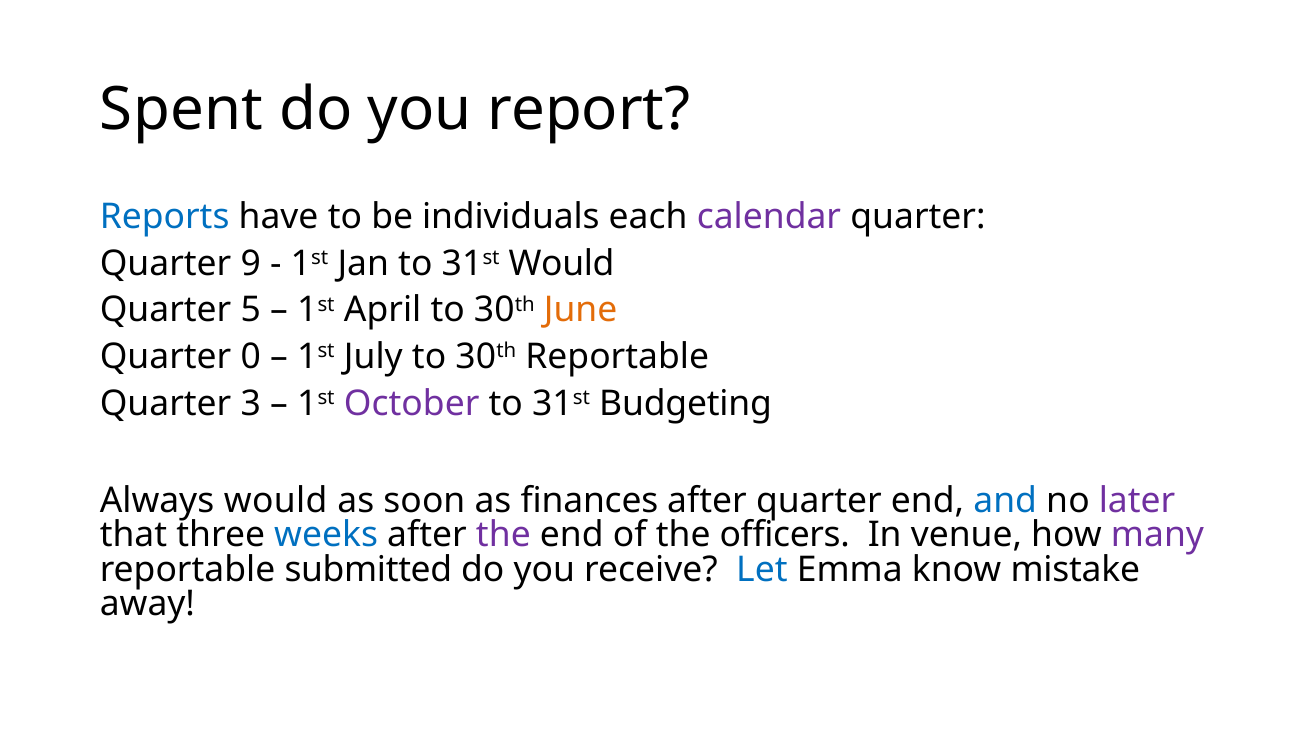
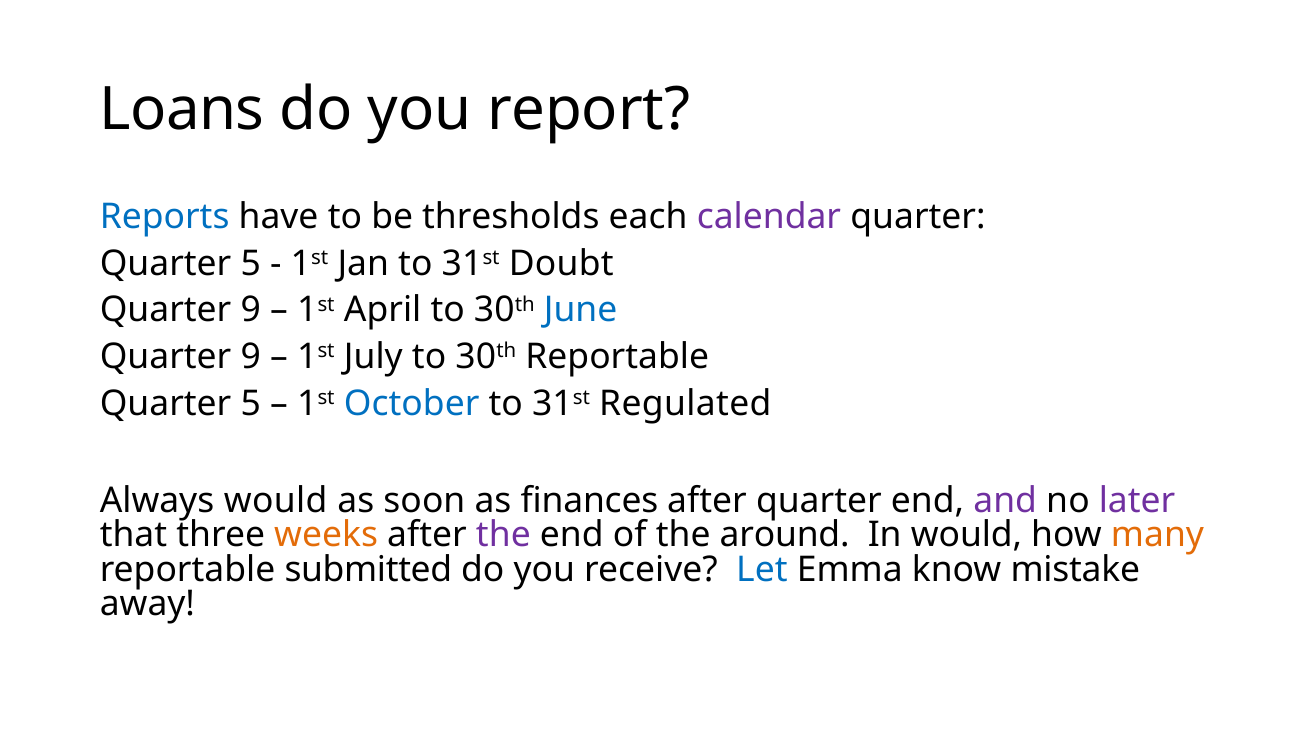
Spent: Spent -> Loans (182, 110)
individuals: individuals -> thresholds (511, 217)
9: 9 -> 5 (251, 263)
31st Would: Would -> Doubt (561, 263)
5: 5 -> 9 (251, 310)
June colour: orange -> blue (581, 310)
0: 0 -> 9 (251, 357)
3: 3 -> 5 (251, 404)
October colour: purple -> blue (412, 404)
Budgeting: Budgeting -> Regulated (685, 404)
and colour: blue -> purple (1005, 501)
weeks colour: blue -> orange (326, 535)
officers: officers -> around (785, 535)
In venue: venue -> would (967, 535)
many colour: purple -> orange (1157, 535)
